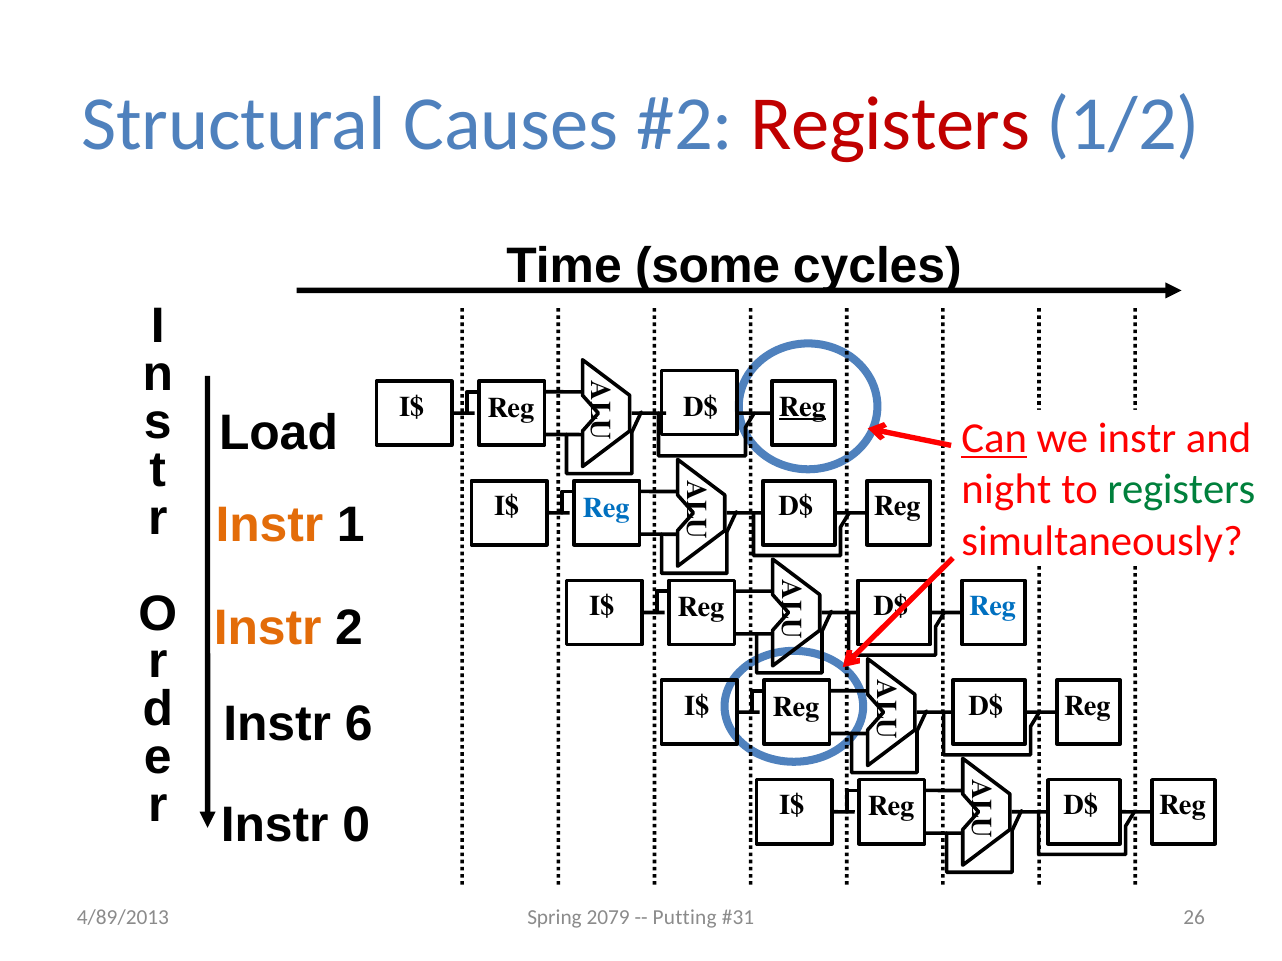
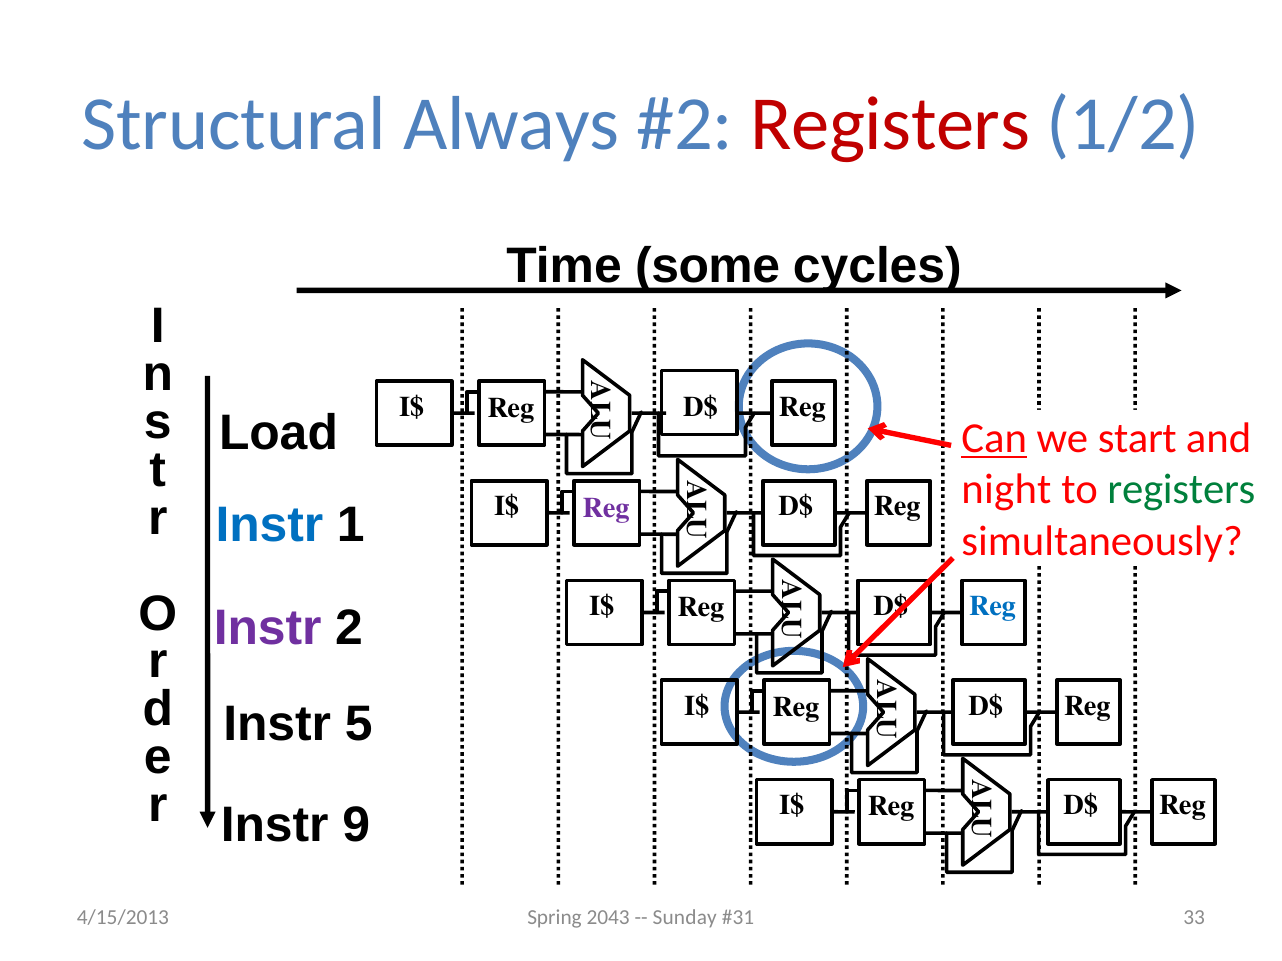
Causes: Causes -> Always (511, 124)
Reg underline: present -> none (802, 407)
we instr: instr -> start (1137, 439)
Reg colour: blue -> purple (606, 508)
Instr colour: orange -> blue (269, 526)
Instr colour: orange -> purple (268, 629)
6: 6 -> 5 (359, 724)
0: 0 -> 9 (356, 826)
2079: 2079 -> 2043 (608, 918)
Putting: Putting -> Sunday (685, 918)
26: 26 -> 33 (1194, 918)
4/89/2013: 4/89/2013 -> 4/15/2013 (123, 918)
